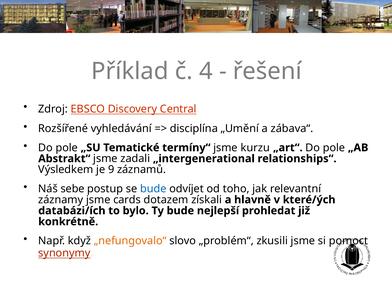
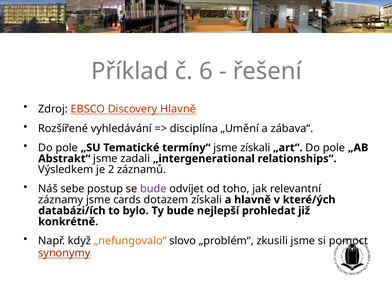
4: 4 -> 6 (206, 71)
Discovery Central: Central -> Hlavně (178, 109)
jsme kurzu: kurzu -> získali (255, 148)
9: 9 -> 2 (111, 170)
bude colour: blue -> purple (153, 189)
